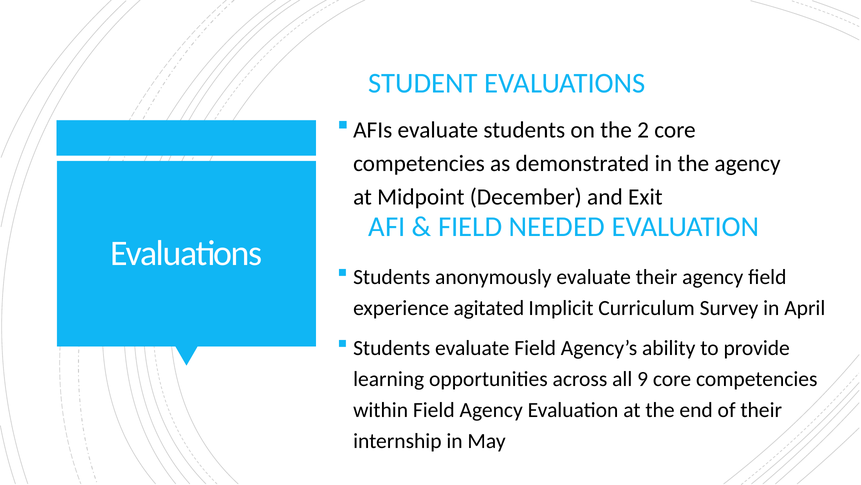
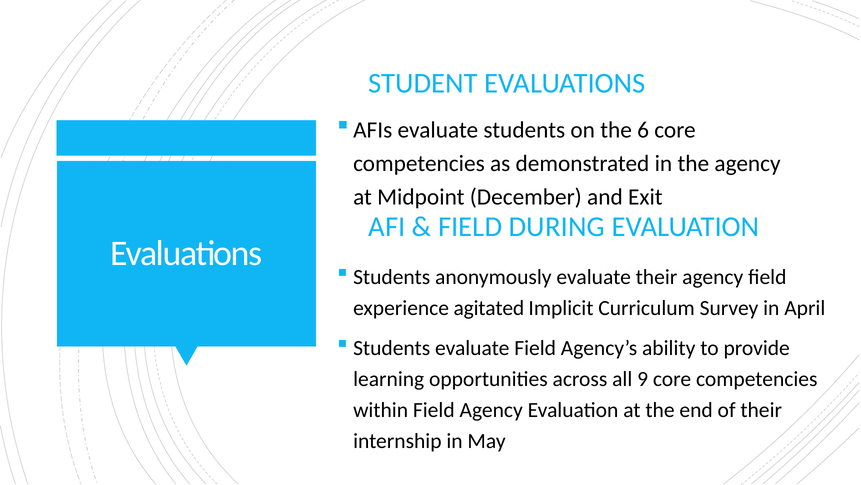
2: 2 -> 6 (643, 130)
NEEDED: NEEDED -> DURING (557, 226)
